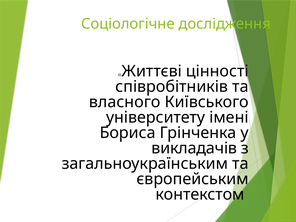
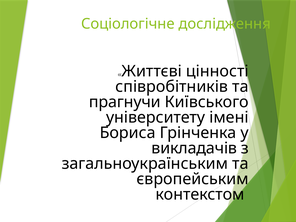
власного: власного -> прагнучи (125, 102)
